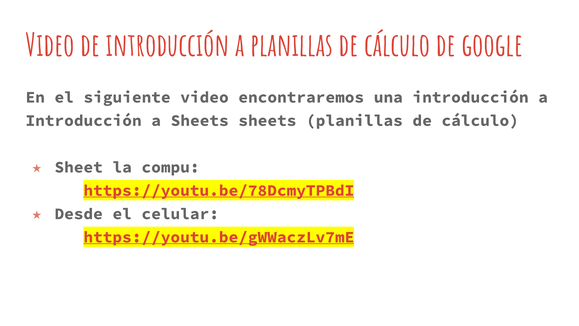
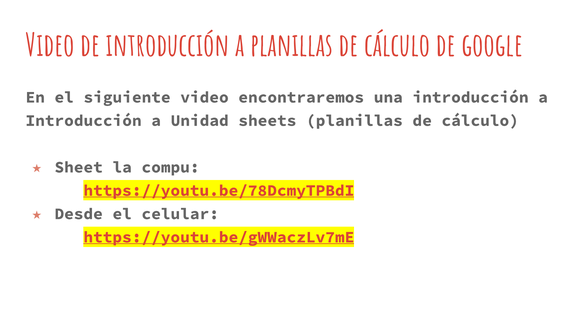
a Sheets: Sheets -> Unidad (200, 120)
